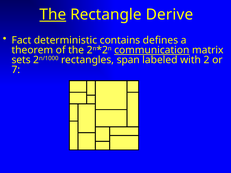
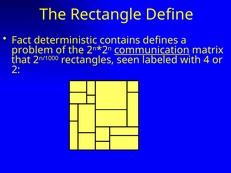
The underline: present -> none (53, 15)
Derive: Derive -> Define (170, 15)
theorem: theorem -> problem (32, 50)
sets: sets -> that (21, 60)
span: span -> seen (128, 60)
2: 2 -> 4 (207, 60)
7: 7 -> 2 (16, 70)
